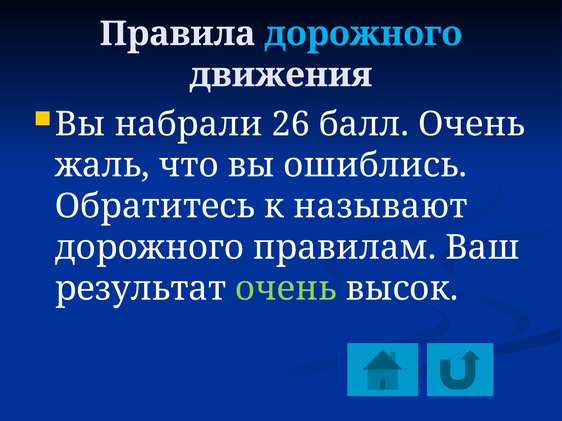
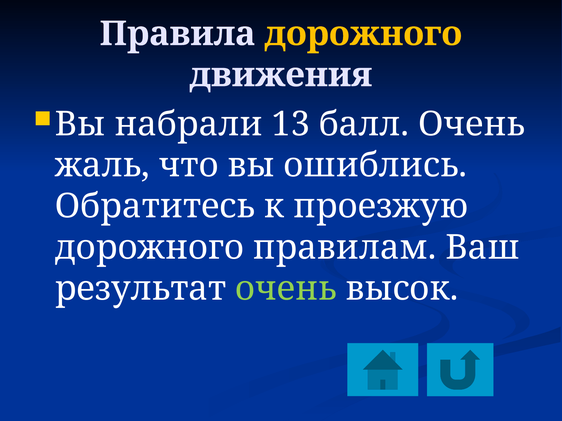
дорожного colour: light blue -> yellow (363, 34)
26: 26 -> 13 (291, 124)
называют: называют -> проезжую (381, 207)
